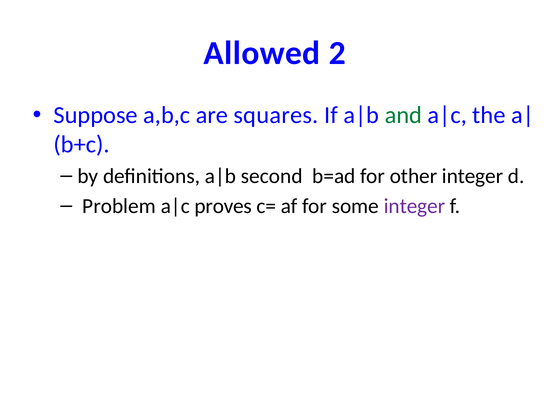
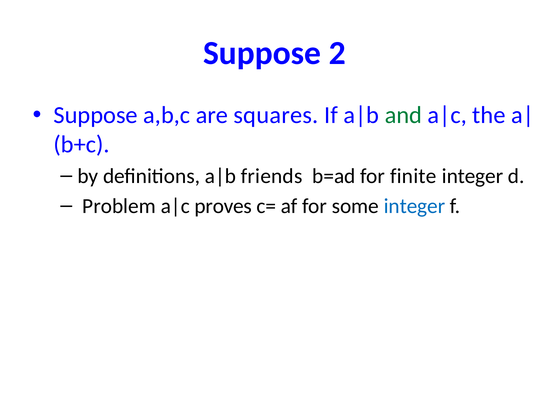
Allowed: Allowed -> Suppose (262, 53)
second: second -> friends (272, 176)
other: other -> finite (413, 176)
integer colour: purple -> blue (414, 206)
